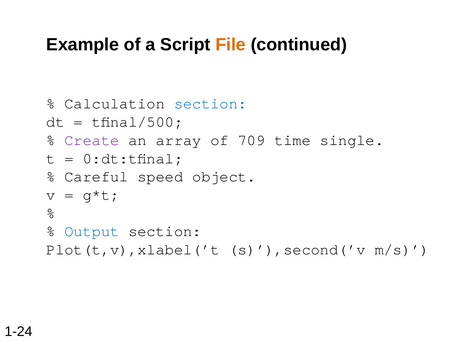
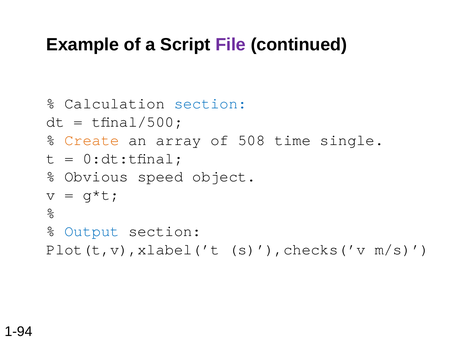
File colour: orange -> purple (231, 45)
Create colour: purple -> orange (92, 140)
709: 709 -> 508 (252, 140)
Careful: Careful -> Obvious (96, 177)
s)’),second(’v: s)’),second(’v -> s)’),checks(’v (297, 250)
1-24: 1-24 -> 1-94 (18, 332)
